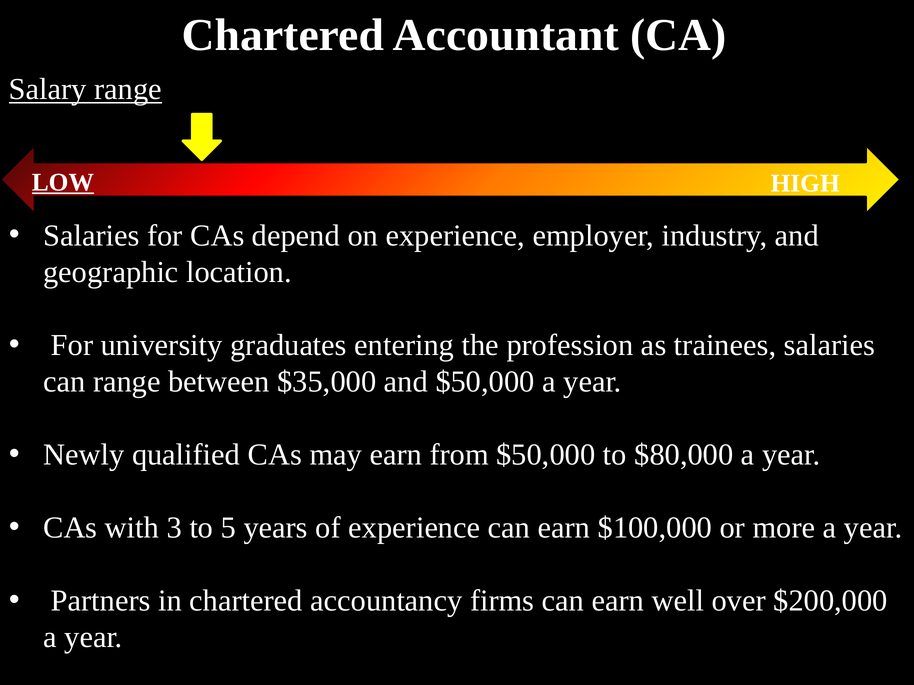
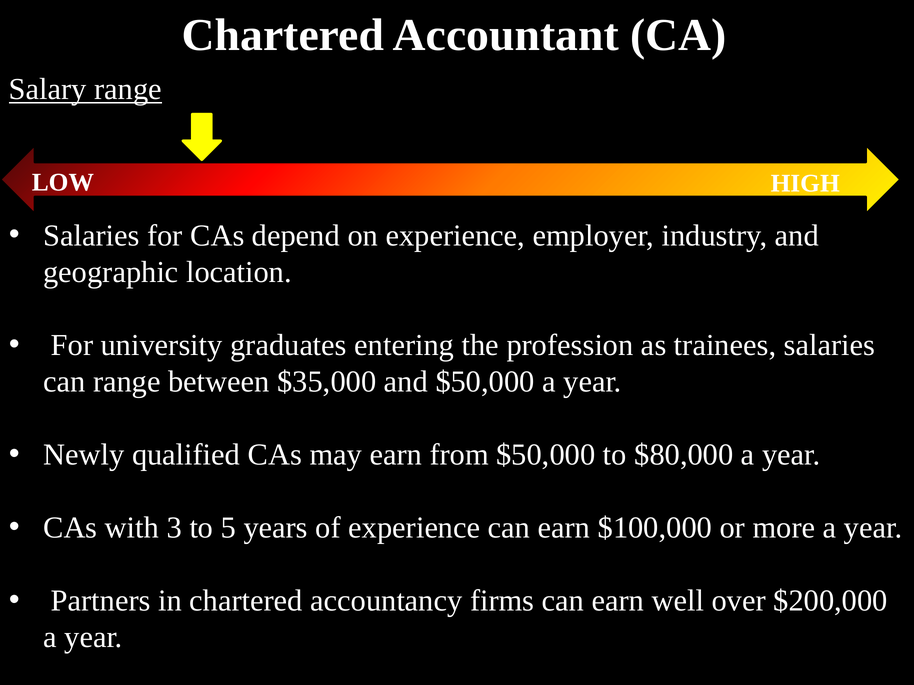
LOW underline: present -> none (63, 183)
